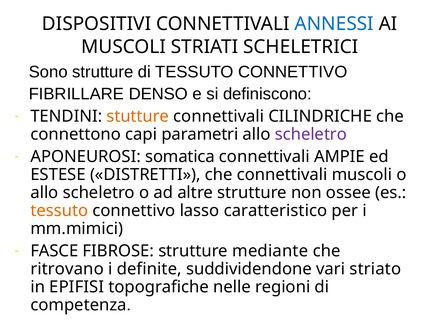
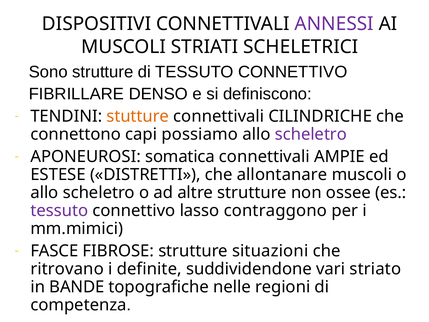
ANNESSI colour: blue -> purple (334, 24)
parametri: parametri -> possiamo (200, 134)
che connettivali: connettivali -> allontanare (282, 175)
tessuto colour: orange -> purple (59, 211)
caratteristico: caratteristico -> contraggono (275, 211)
mediante: mediante -> situazioni (270, 251)
EPIFISI: EPIFISI -> BANDE (77, 287)
